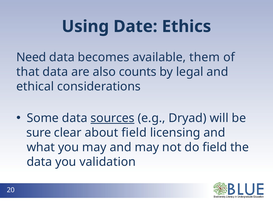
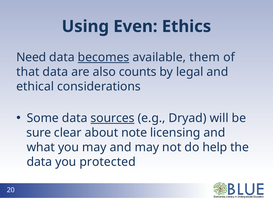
Date: Date -> Even (135, 26)
becomes underline: none -> present (104, 57)
about field: field -> note (134, 133)
do field: field -> help (215, 147)
validation: validation -> protected (108, 162)
